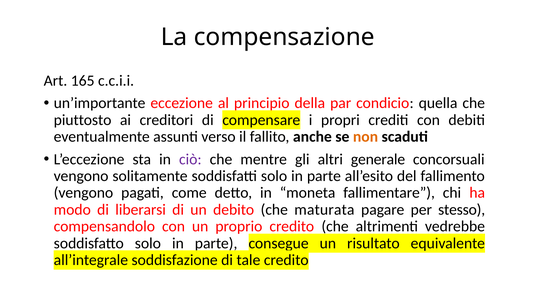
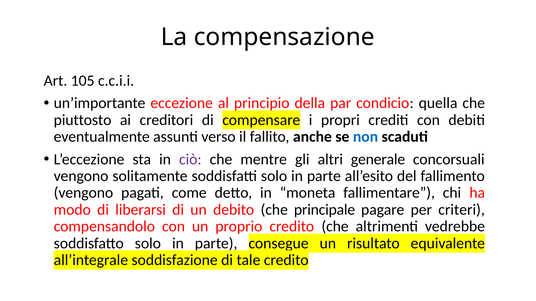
165: 165 -> 105 (83, 81)
non colour: orange -> blue (366, 137)
maturata: maturata -> principale (325, 210)
stesso: stesso -> criteri (462, 210)
